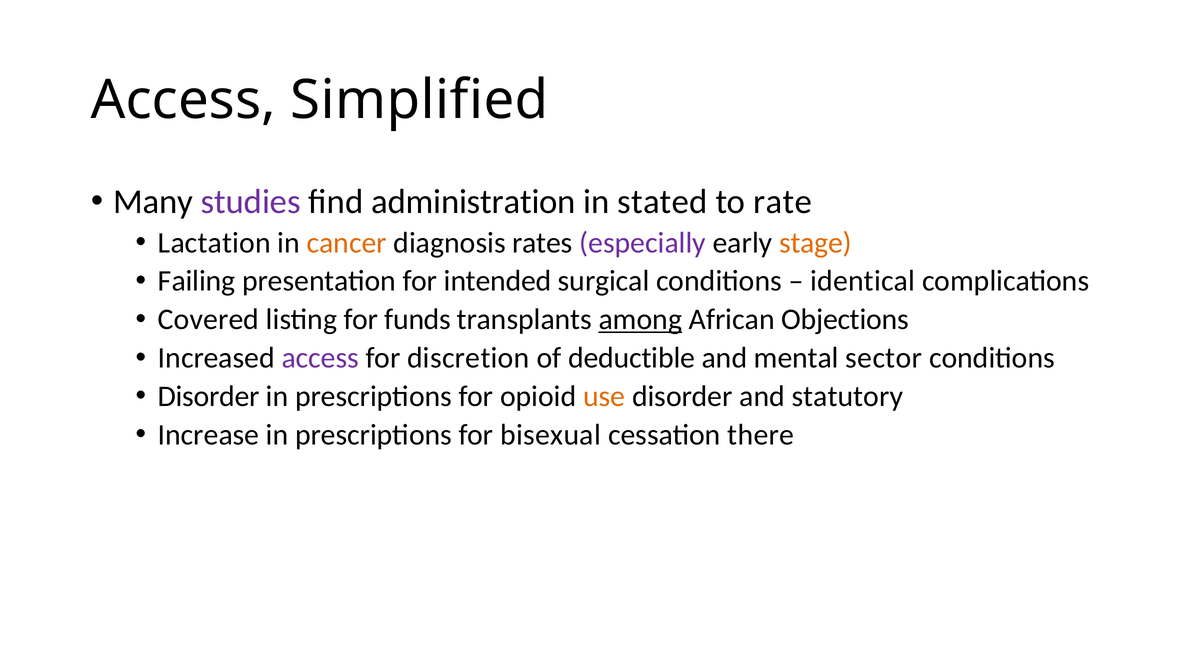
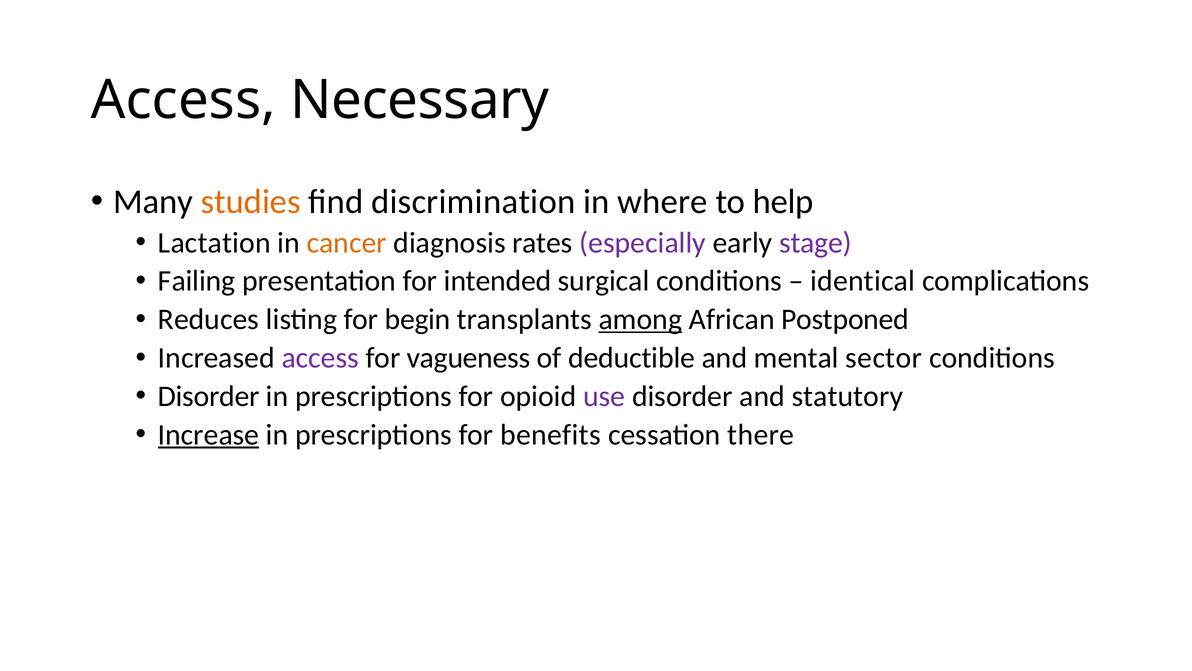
Simplified: Simplified -> Necessary (420, 100)
studies colour: purple -> orange (251, 201)
administration: administration -> discrimination (473, 201)
stated: stated -> where (662, 201)
rate: rate -> help (783, 201)
stage colour: orange -> purple (816, 243)
Covered: Covered -> Reduces (209, 319)
funds: funds -> begin (418, 319)
Objections: Objections -> Postponed (845, 319)
discretion: discretion -> vagueness (469, 358)
use colour: orange -> purple (604, 396)
Increase underline: none -> present (209, 434)
bisexual: bisexual -> benefits (551, 434)
